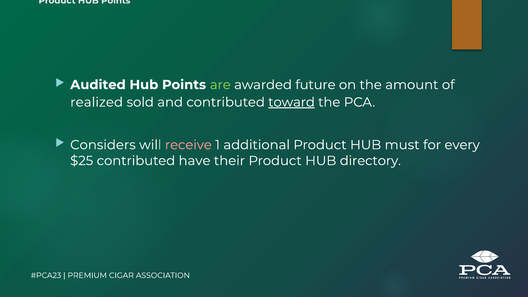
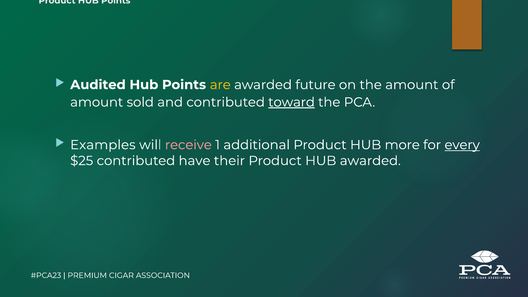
are colour: light green -> yellow (220, 85)
realized: realized -> amount (97, 102)
Considers: Considers -> Examples (103, 145)
must: must -> more (402, 145)
every underline: none -> present (462, 145)
HUB directory: directory -> awarded (370, 161)
